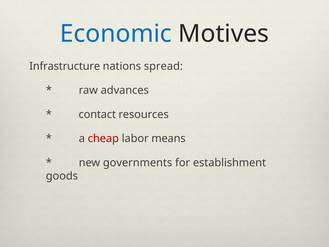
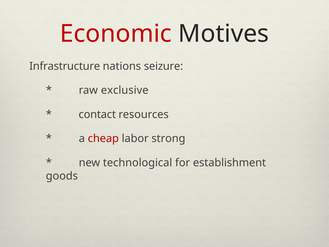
Economic colour: blue -> red (116, 34)
spread: spread -> seizure (163, 66)
advances: advances -> exclusive (125, 90)
means: means -> strong (168, 138)
governments: governments -> technological (138, 163)
